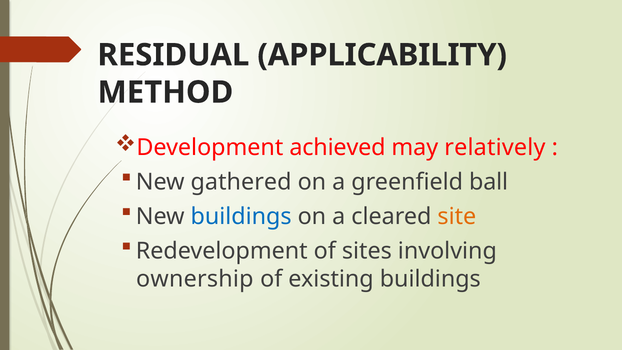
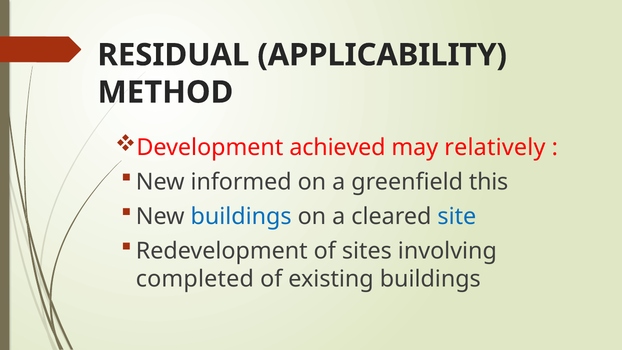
gathered: gathered -> informed (241, 182)
ball: ball -> this (489, 182)
site colour: orange -> blue (457, 216)
ownership: ownership -> completed (195, 279)
